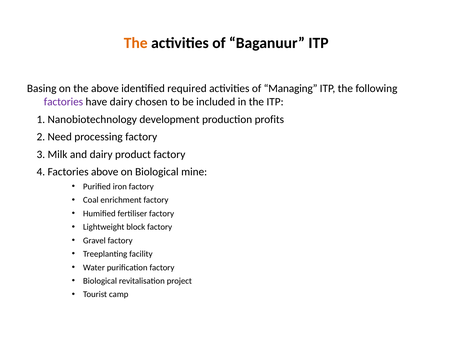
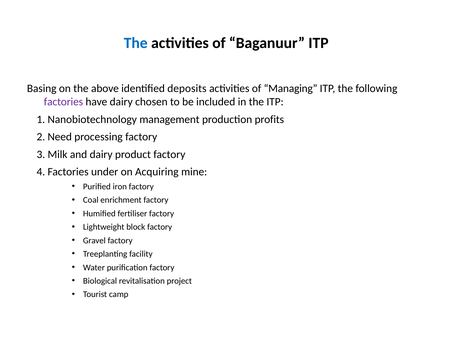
The colour: orange -> blue (136, 43)
required: required -> deposits (187, 88)
development: development -> management (170, 119)
Factories above: above -> under (105, 172)
on Biological: Biological -> Acquiring (157, 172)
